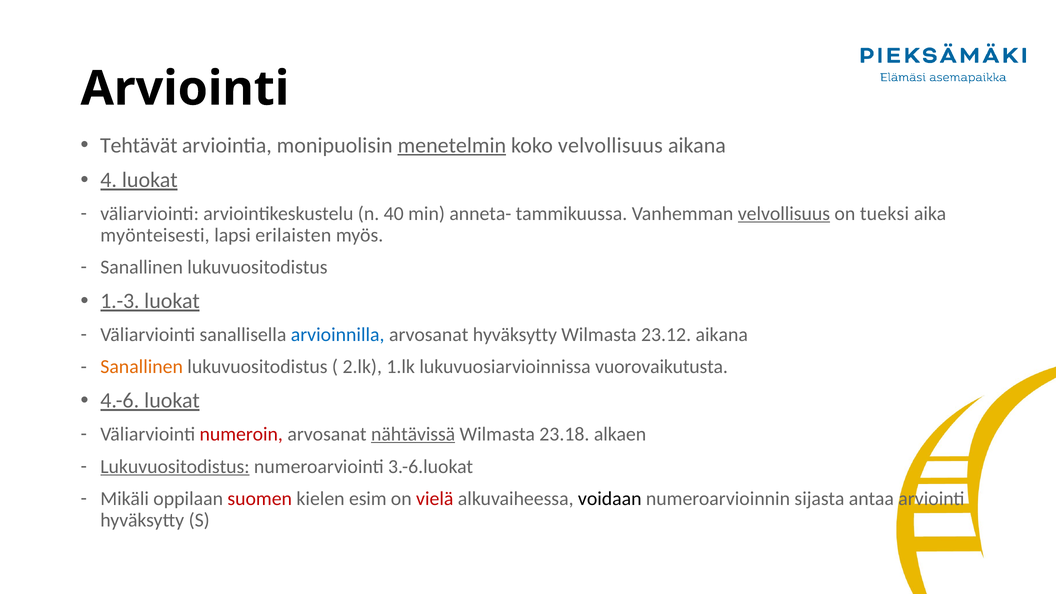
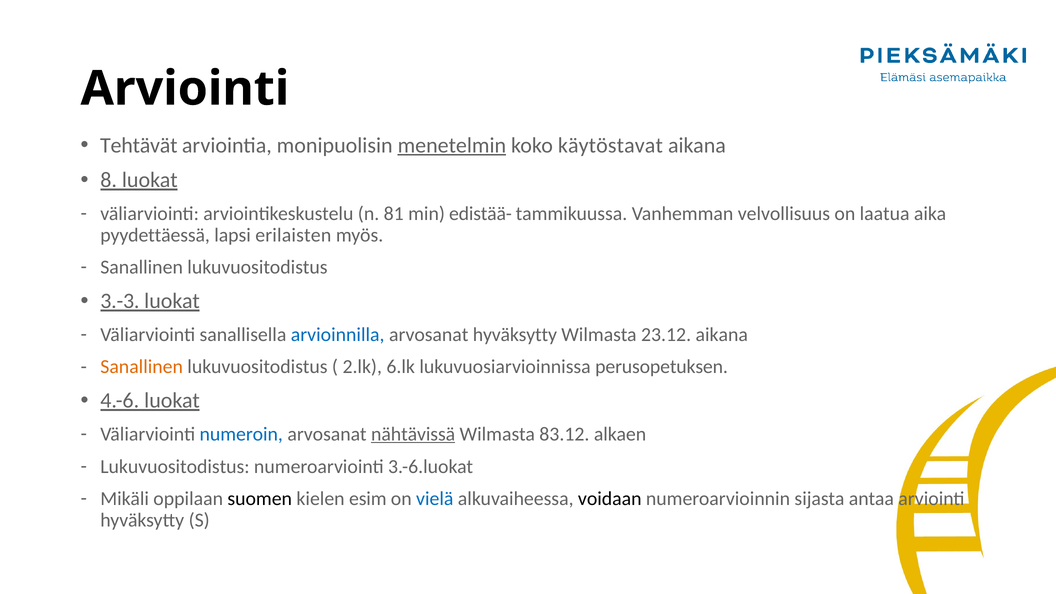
koko velvollisuus: velvollisuus -> käytöstavat (610, 145)
4: 4 -> 8 (109, 180)
40: 40 -> 81 (394, 214)
anneta-: anneta- -> edistää- (480, 214)
velvollisuus underline: present -> none (784, 214)
tueksi: tueksi -> laatua (885, 214)
myönteisesti: myönteisesti -> pyydettäessä (155, 235)
1.-3: 1.-3 -> 3.-3 (120, 301)
1.lk: 1.lk -> 6.lk (401, 367)
vuorovaikutusta: vuorovaikutusta -> perusopetuksen (662, 367)
numeroin colour: red -> blue (241, 434)
23.18: 23.18 -> 83.12 (564, 434)
Lukuvuositodistus underline: present -> none (175, 467)
suomen colour: red -> black (260, 499)
vielä colour: red -> blue (435, 499)
